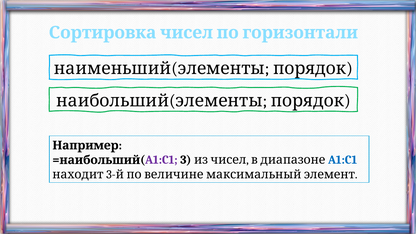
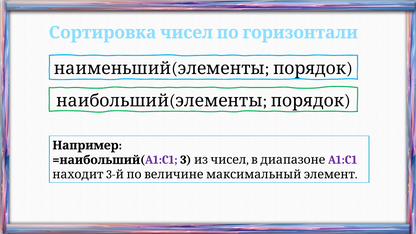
A1:C1 colour: blue -> purple (343, 160)
